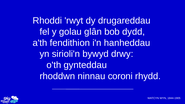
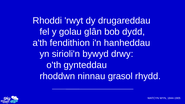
coroni: coroni -> grasol (120, 76)
